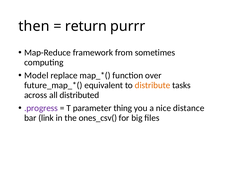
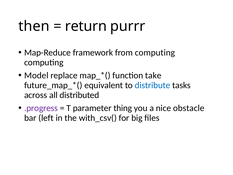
from sometimes: sometimes -> computing (155, 53)
over: over -> take (153, 75)
distribute colour: orange -> blue (153, 85)
distance: distance -> obstacle (189, 108)
link: link -> left (46, 118)
ones_csv(: ones_csv( -> with_csv( (98, 118)
